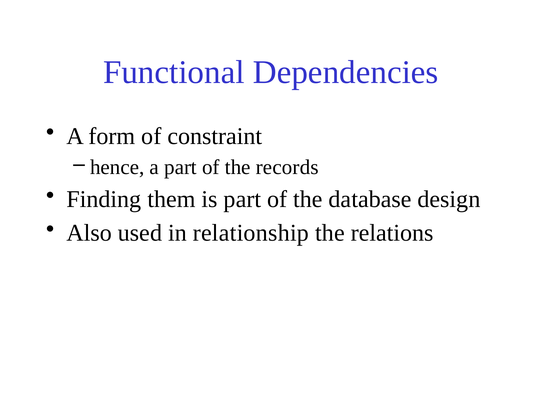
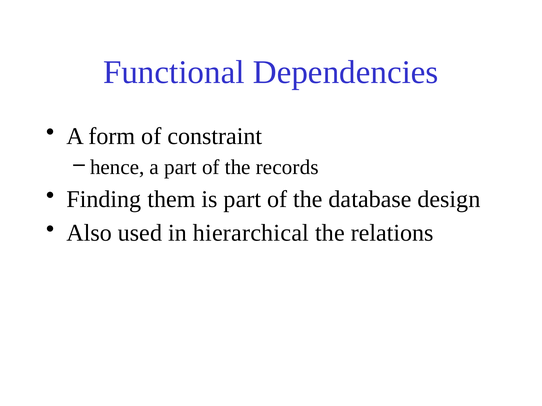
relationship: relationship -> hierarchical (251, 233)
